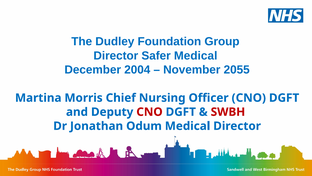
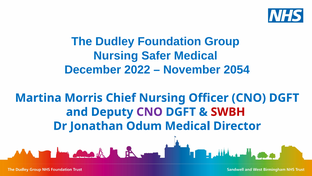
Director: Director -> Nursing (116, 56)
2004: 2004 -> 2022 (137, 70)
2055: 2055 -> 2054 (237, 70)
CNO colour: red -> purple (149, 112)
